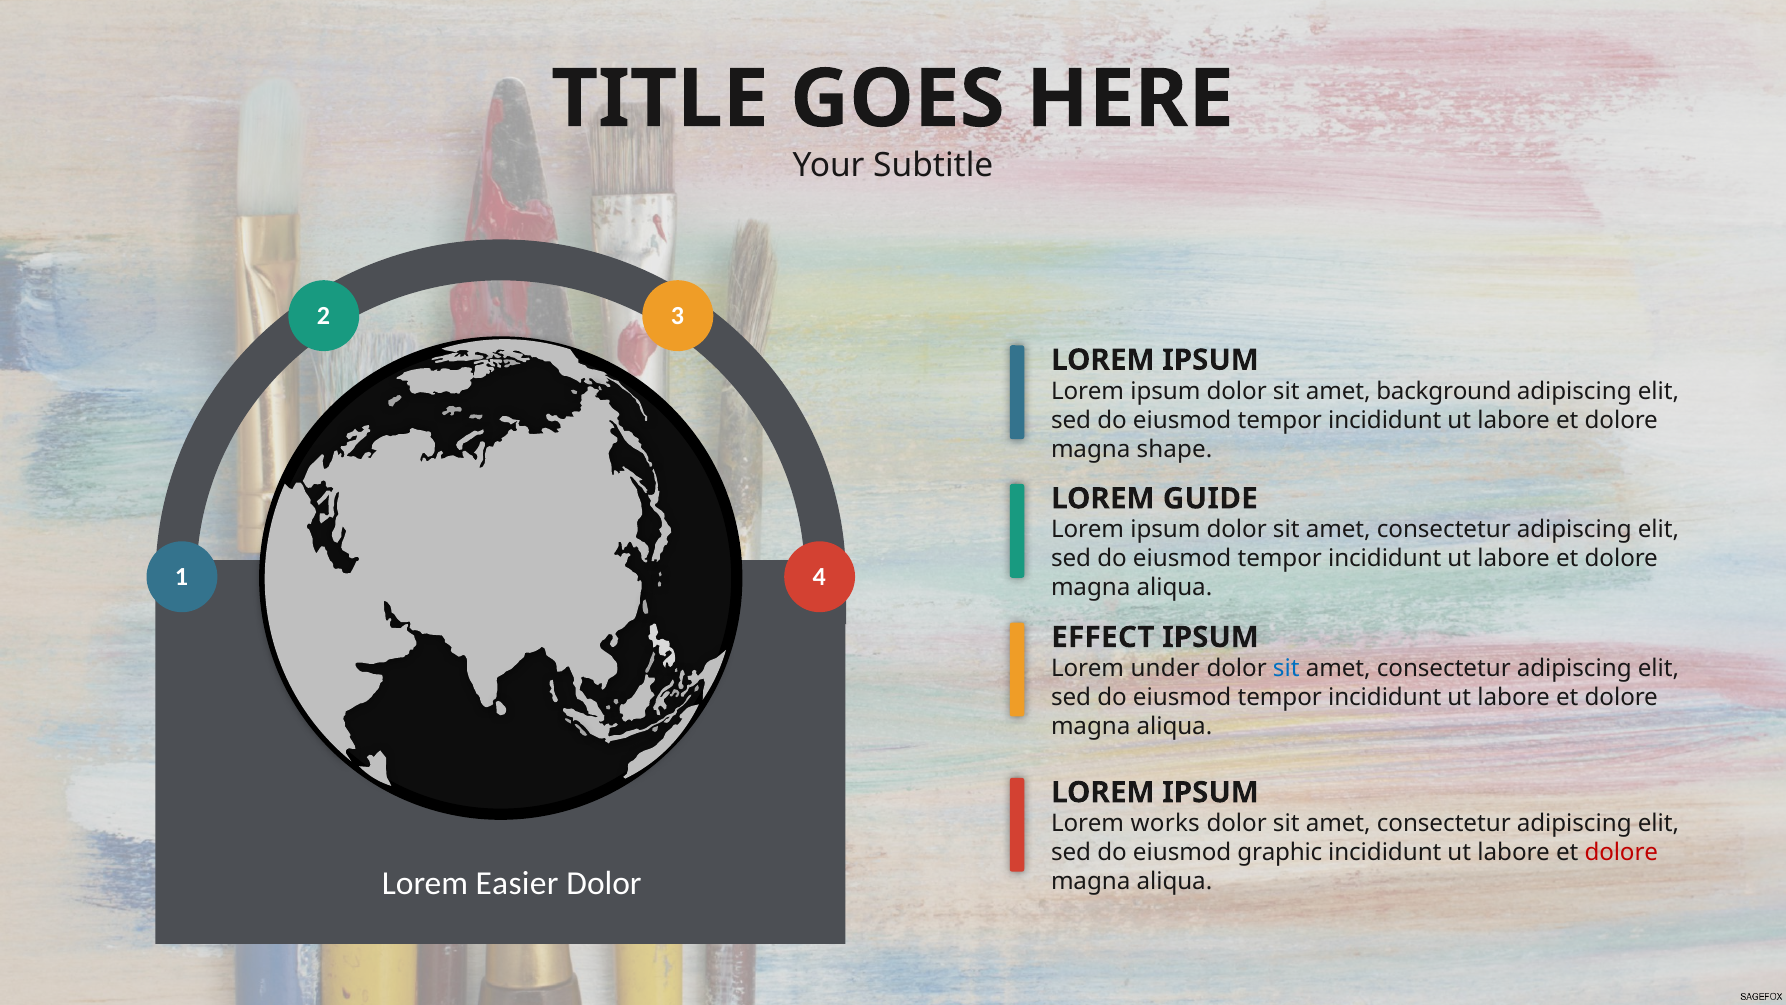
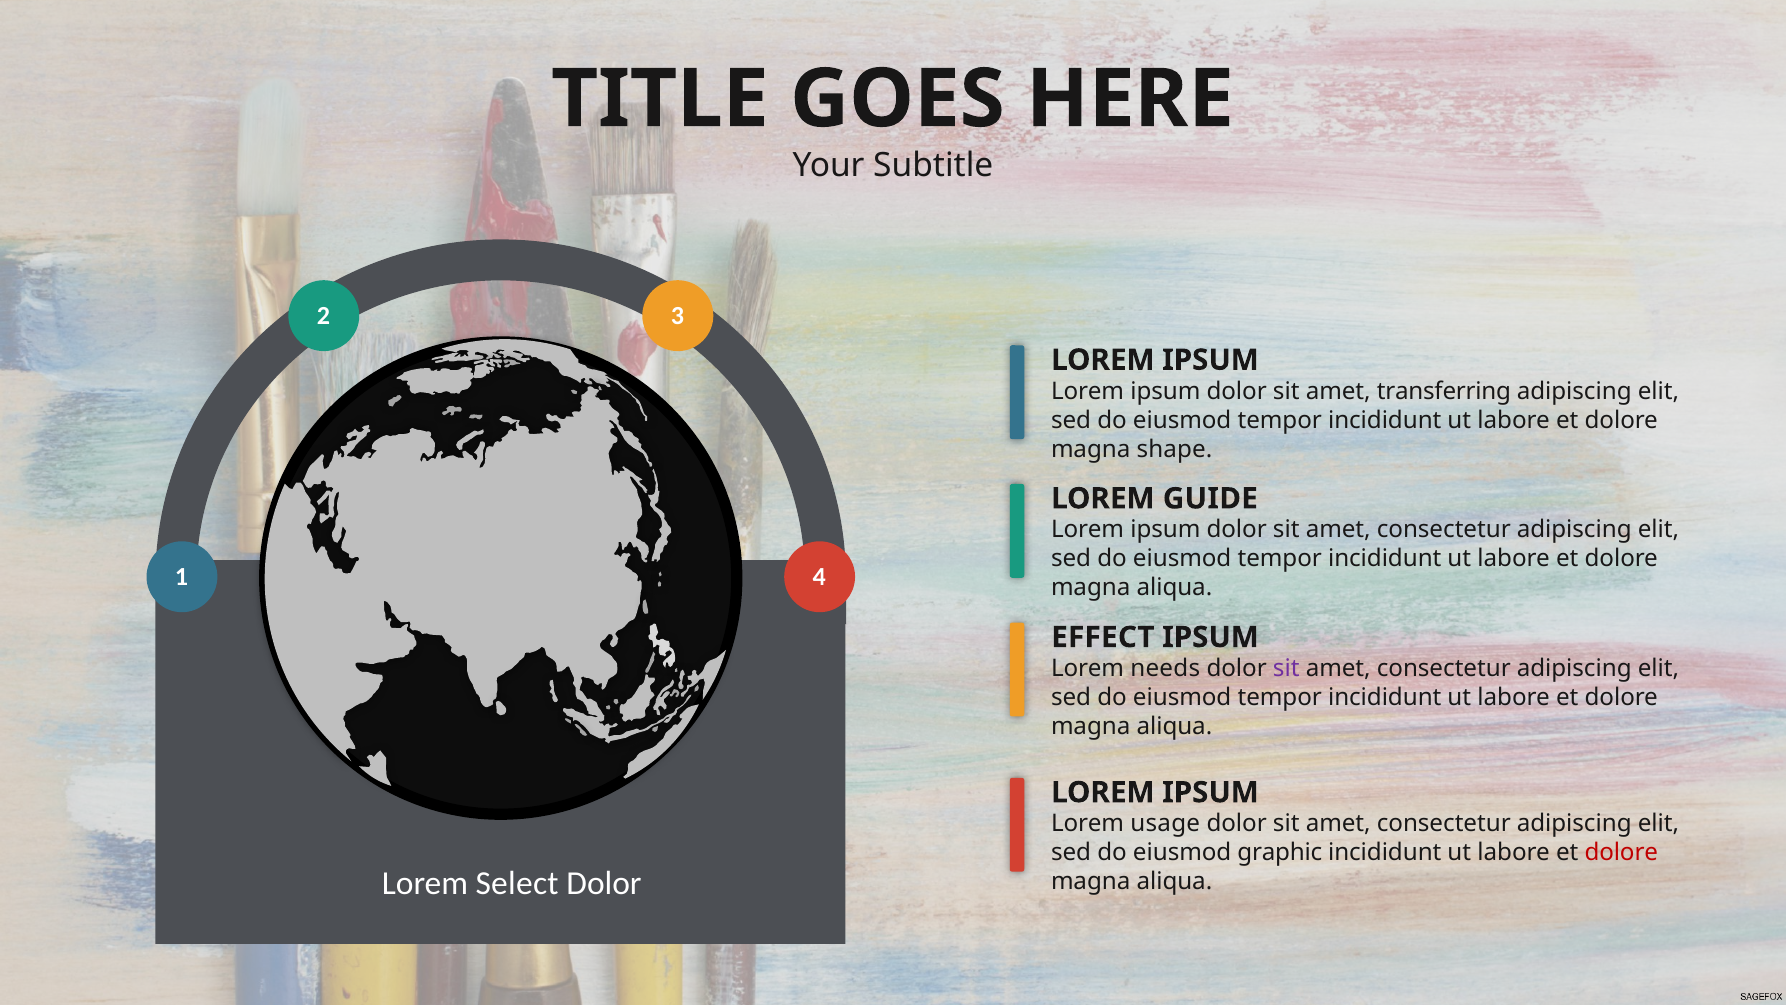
background: background -> transferring (1444, 391)
under: under -> needs (1165, 668)
sit colour: blue -> purple (1286, 668)
works: works -> usage (1165, 823)
Easier: Easier -> Select (517, 883)
